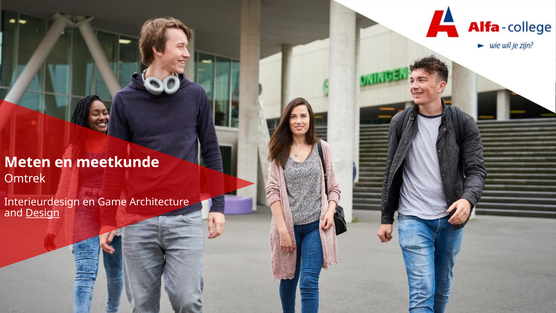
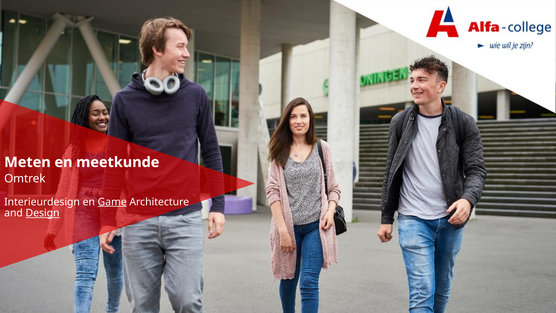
Game underline: none -> present (112, 202)
